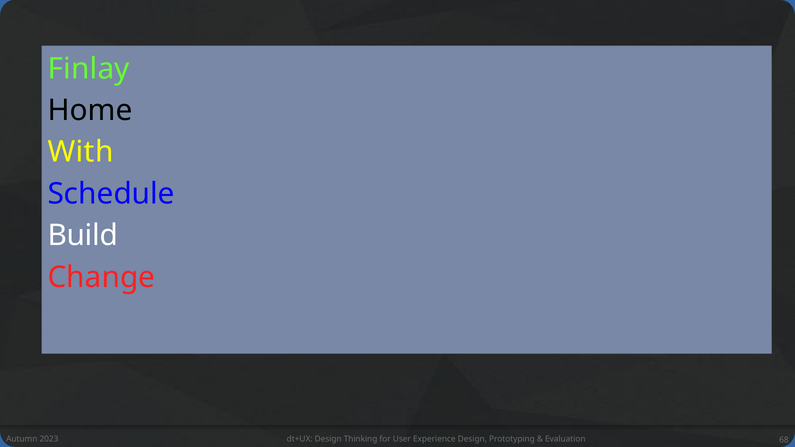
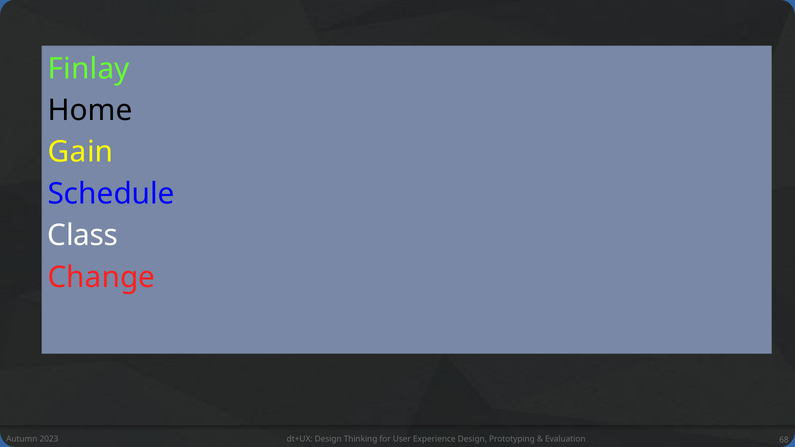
With: With -> Gain (81, 152)
Build: Build -> Class (83, 236)
